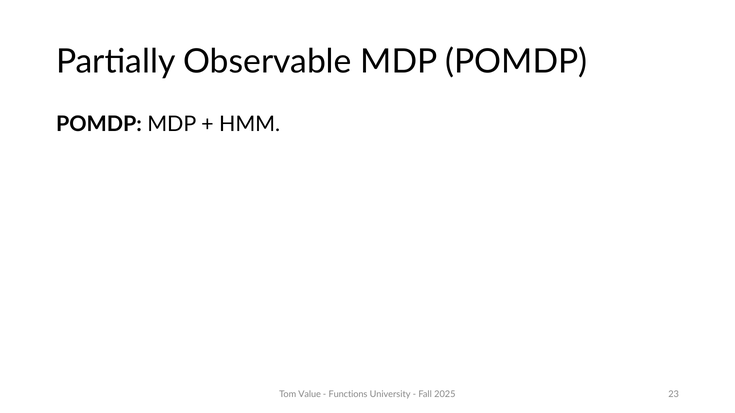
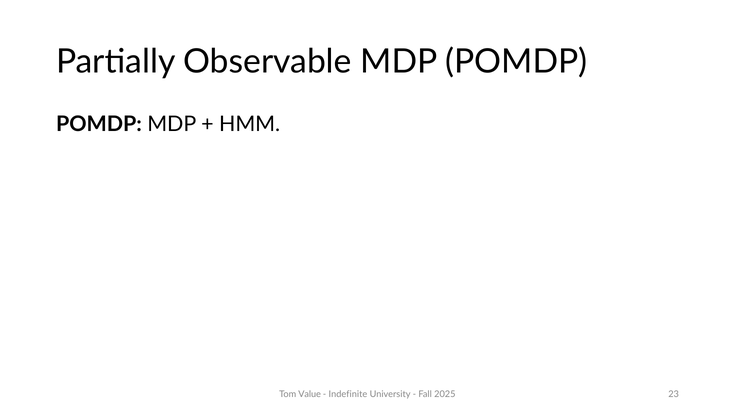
Functions: Functions -> Indefinite (348, 395)
